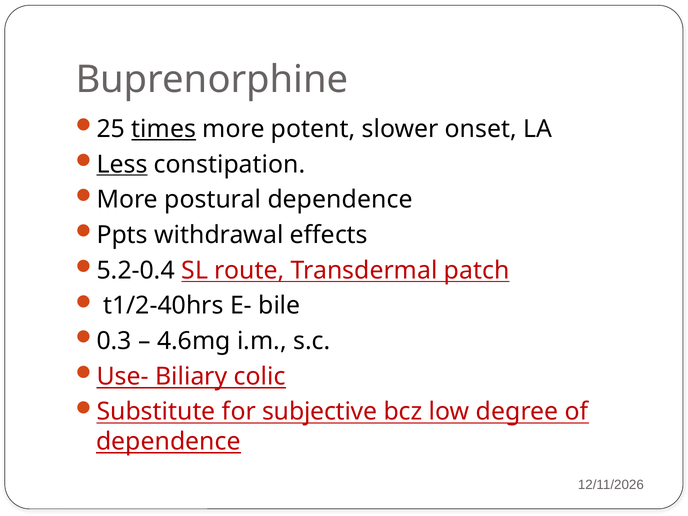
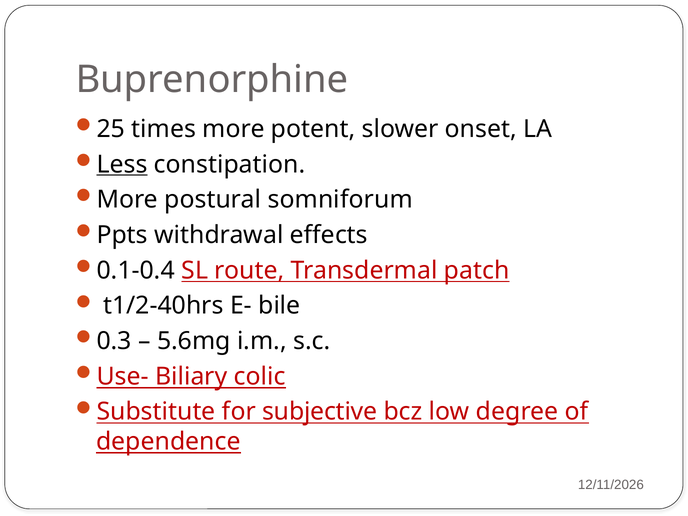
times underline: present -> none (164, 129)
postural dependence: dependence -> somniforum (340, 200)
5.2-0.4: 5.2-0.4 -> 0.1-0.4 (136, 270)
4.6mg: 4.6mg -> 5.6mg (194, 341)
